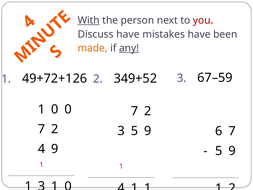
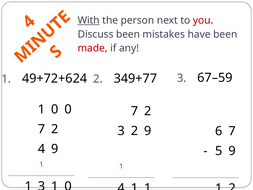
Discuss have: have -> been (128, 34)
made colour: orange -> red (93, 48)
any underline: present -> none (129, 48)
49+72+126: 49+72+126 -> 49+72+624 (55, 78)
349+52: 349+52 -> 349+77 (135, 78)
3 5: 5 -> 2 (134, 131)
